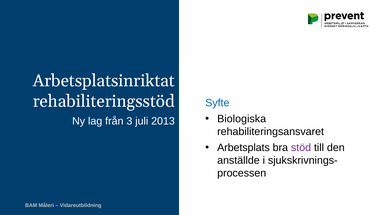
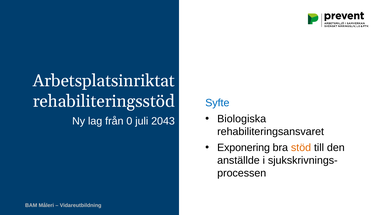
3: 3 -> 0 (129, 121)
2013: 2013 -> 2043 (163, 121)
Arbetsplats: Arbetsplats -> Exponering (244, 148)
stöd colour: purple -> orange (301, 148)
